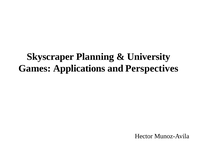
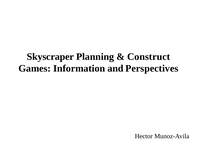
University: University -> Construct (149, 57)
Applications: Applications -> Information (79, 68)
